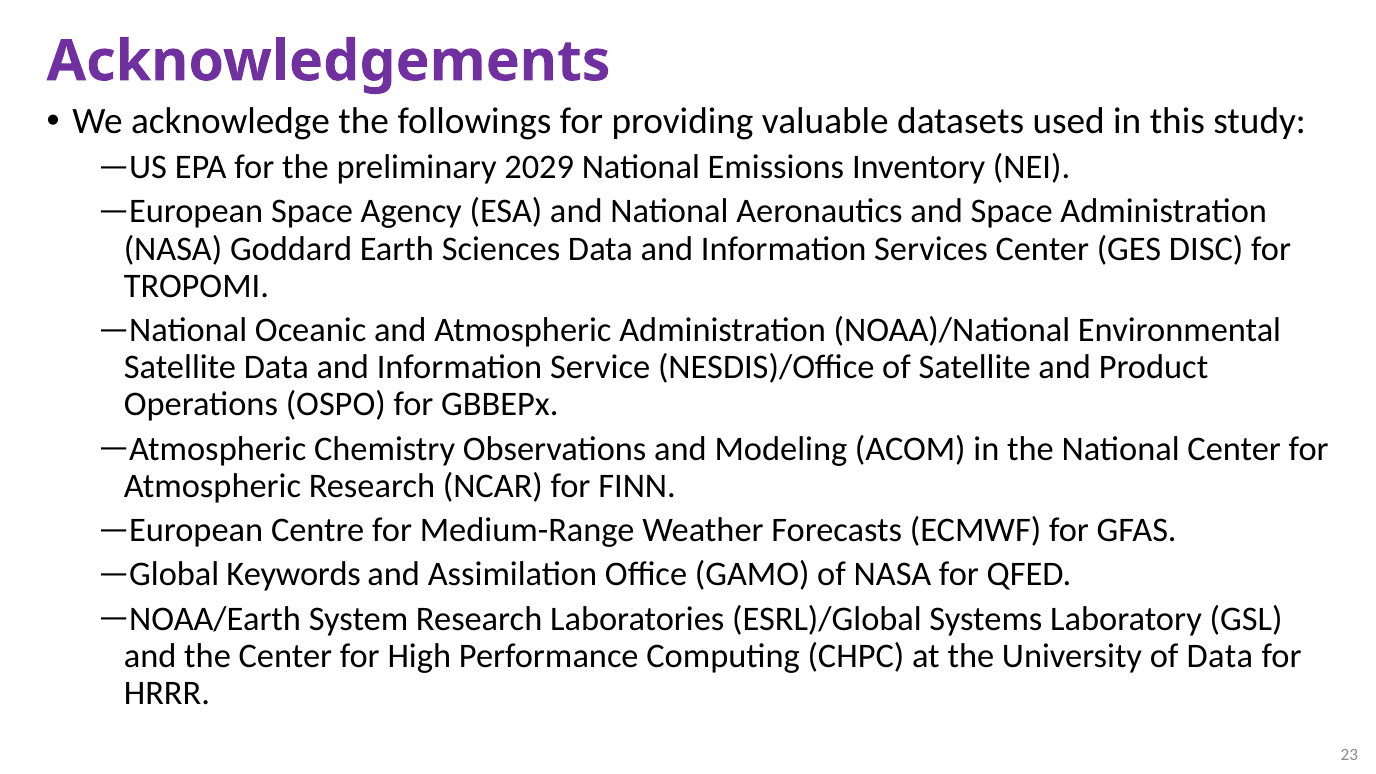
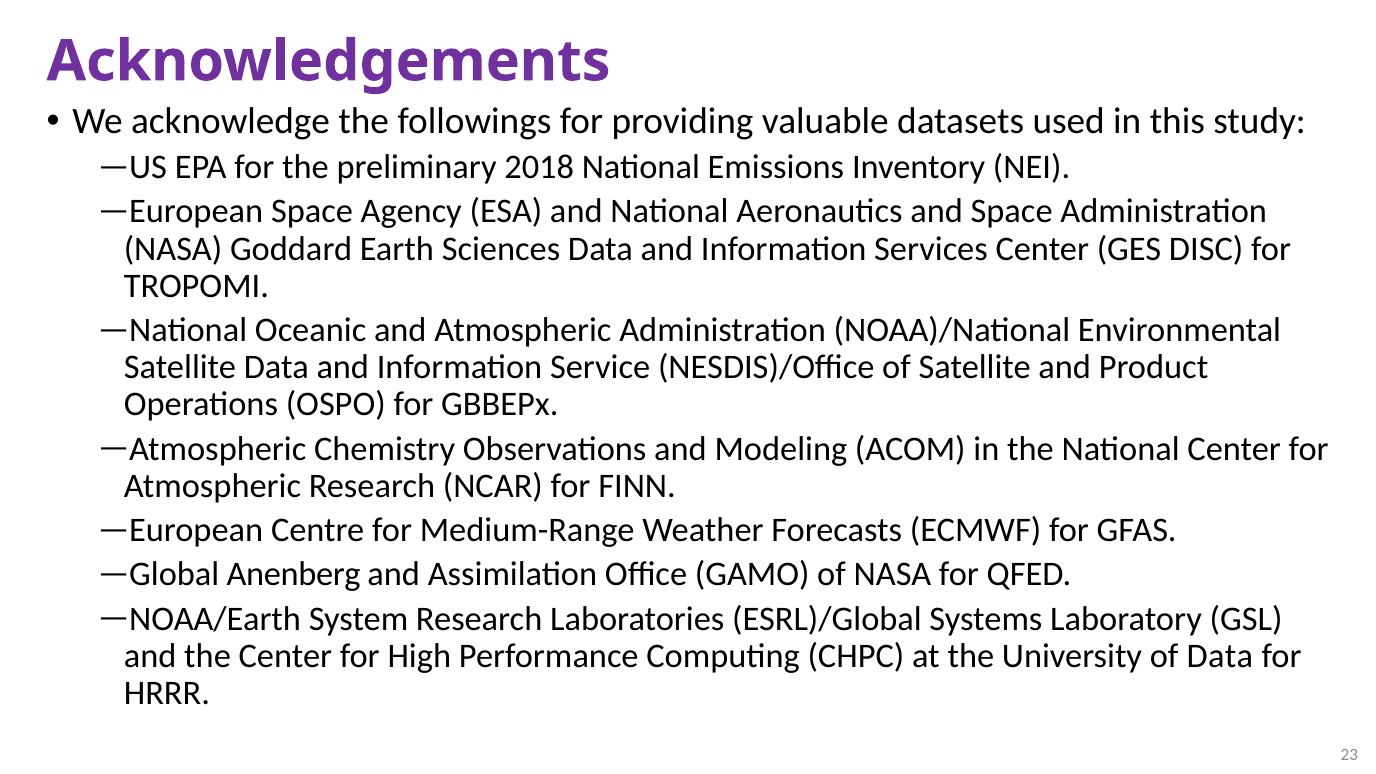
2029: 2029 -> 2018 (539, 167)
Keywords: Keywords -> Anenberg (294, 574)
